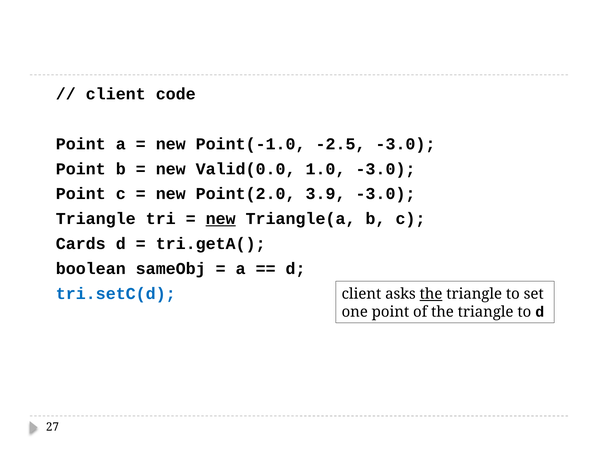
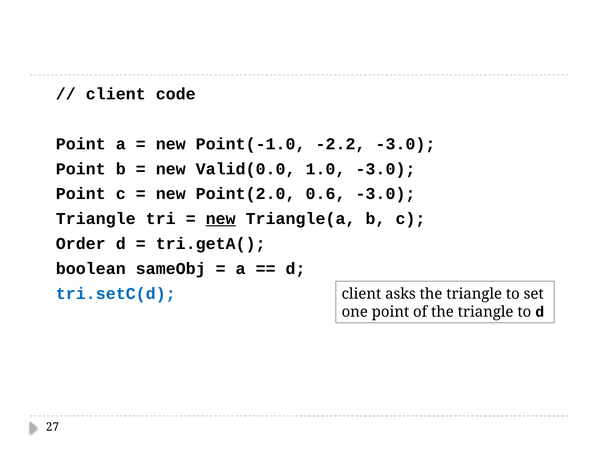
-2.5: -2.5 -> -2.2 (340, 144)
3.9: 3.9 -> 0.6 (326, 194)
Cards: Cards -> Order (81, 243)
the underline: present -> none (431, 294)
